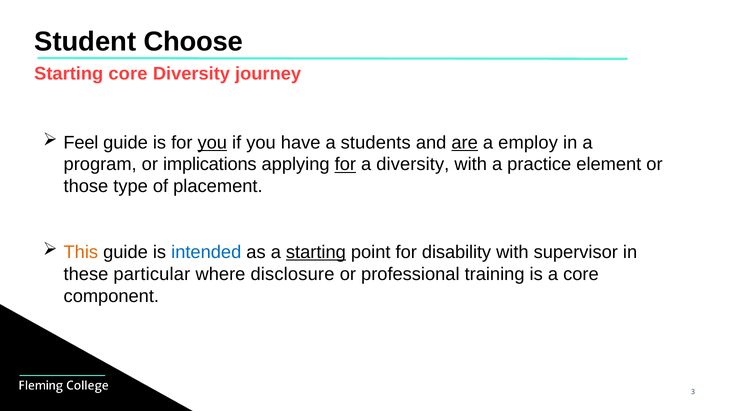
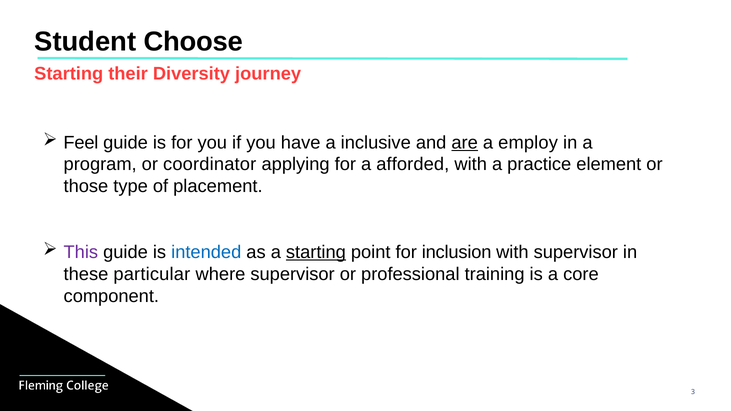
Starting core: core -> their (128, 74)
you underline: present -> none (212, 143)
students: students -> inclusive (376, 143)
implications: implications -> coordinator (210, 165)
for underline: present -> none (345, 165)
a diversity: diversity -> afforded (413, 165)
This colour: orange -> purple (81, 252)
disability: disability -> inclusion (457, 252)
where disclosure: disclosure -> supervisor (293, 274)
